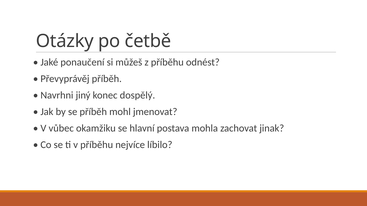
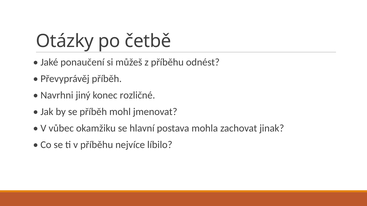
dospělý: dospělý -> rozličné (137, 95)
